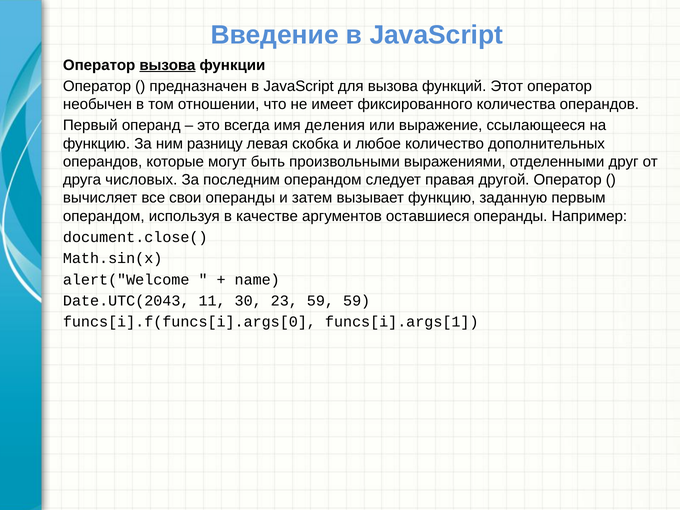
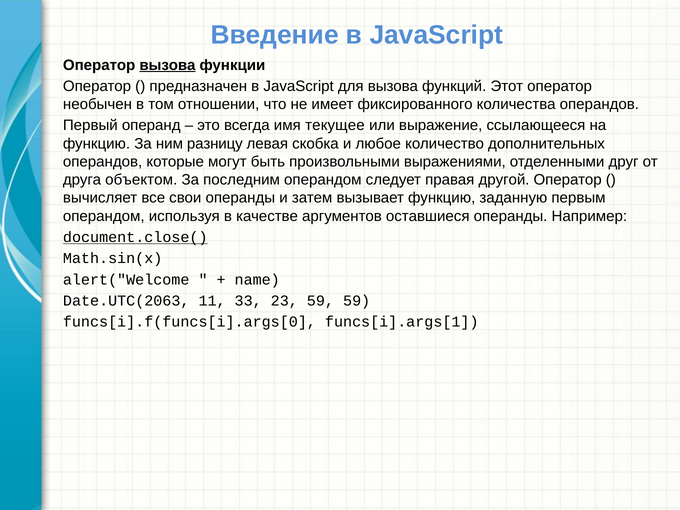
деления: деления -> текущее (335, 125)
числовых: числовых -> объектом (141, 180)
document.close( underline: none -> present (135, 237)
Date.UTC(2043: Date.UTC(2043 -> Date.UTC(2063 (126, 301)
30: 30 -> 33 (248, 301)
